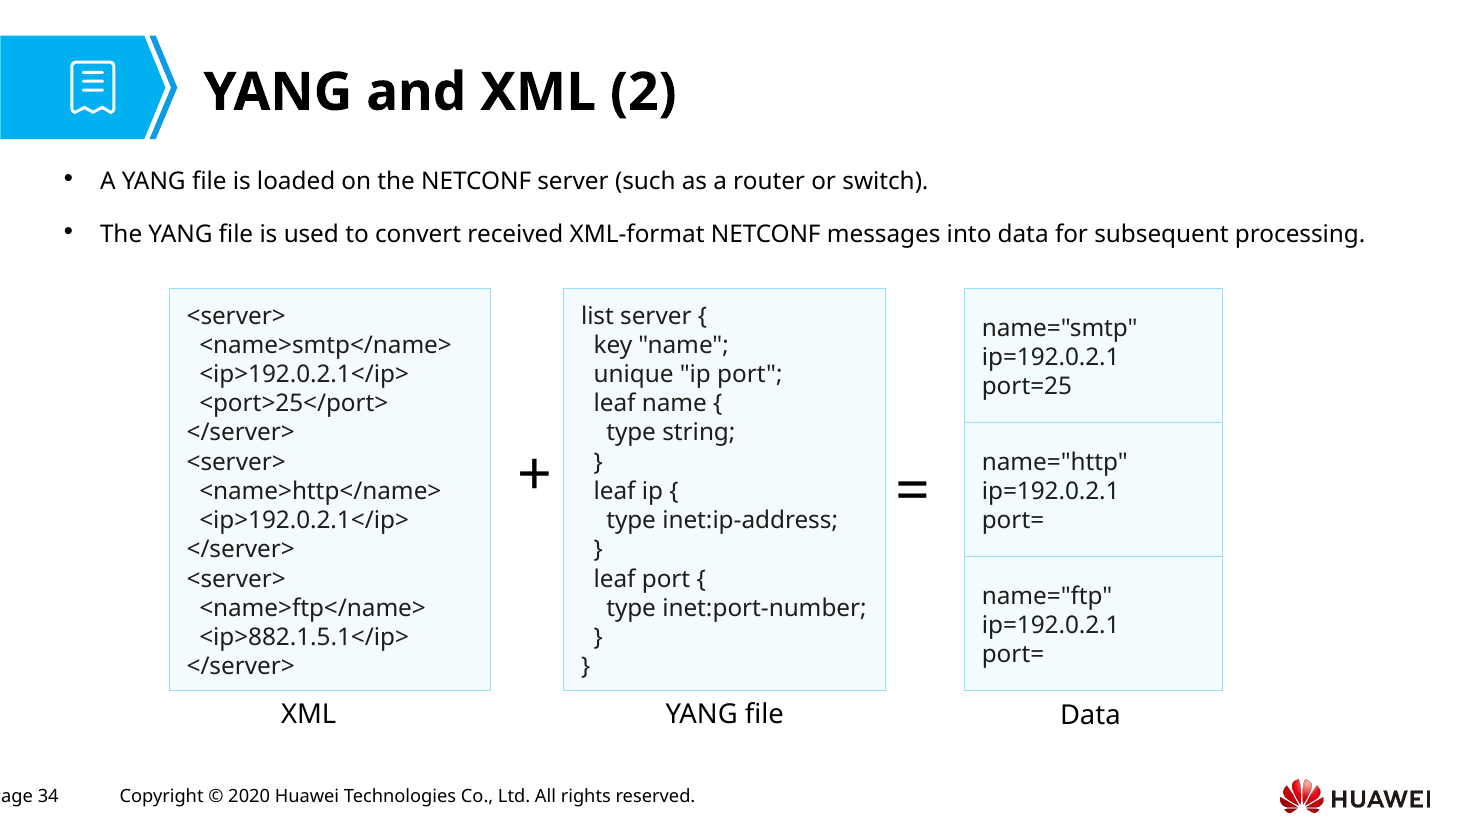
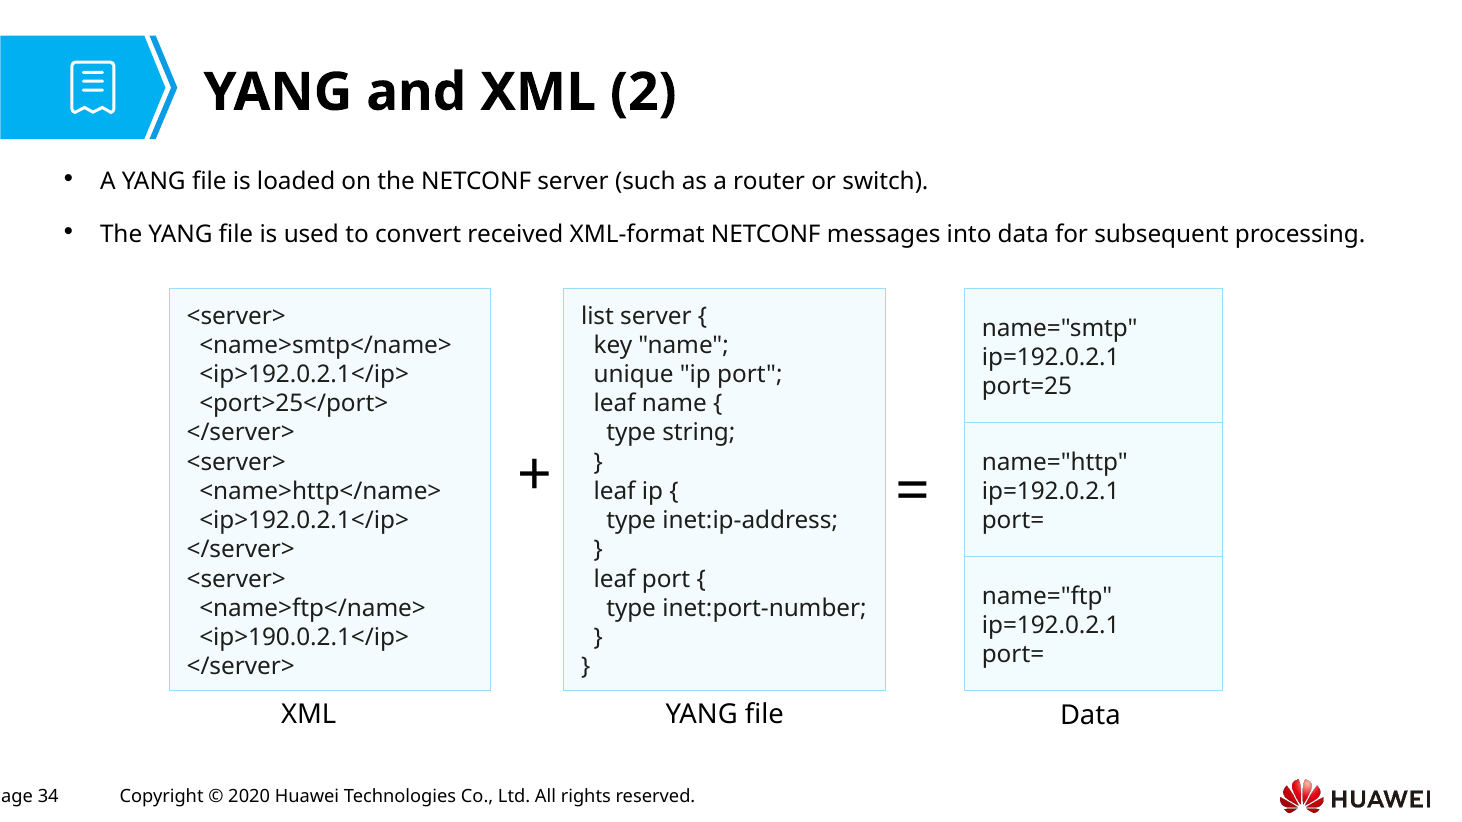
<ip>882.1.5.1</ip>: <ip>882.1.5.1</ip> -> <ip>190.0.2.1</ip> (304, 638)
